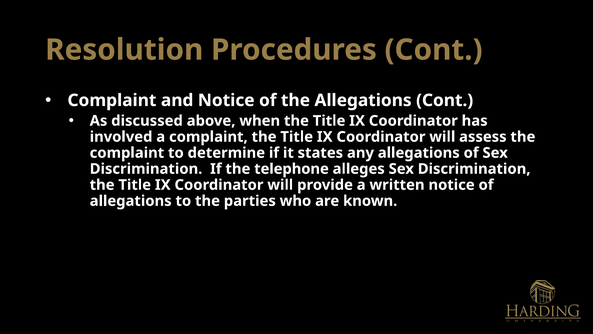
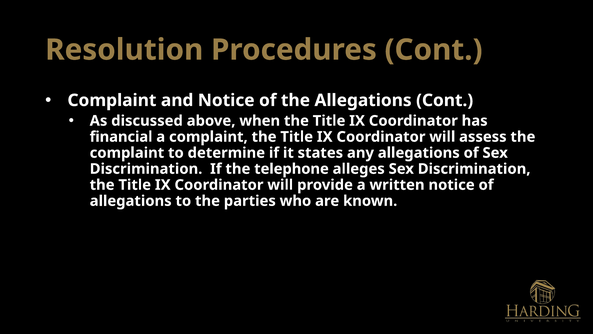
involved: involved -> financial (121, 137)
